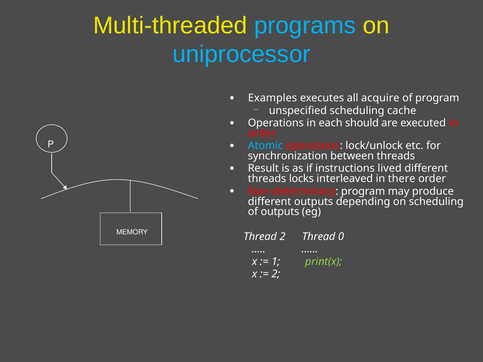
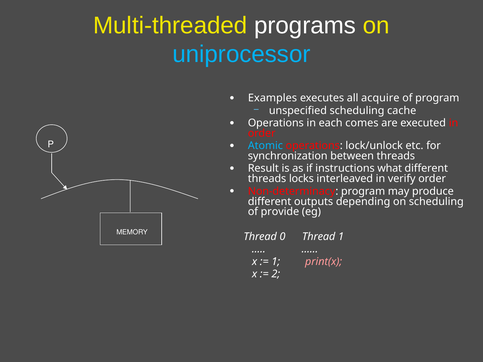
programs colour: light blue -> white (305, 25)
should: should -> comes (362, 123)
lived: lived -> what (390, 169)
there: there -> verify (402, 179)
of outputs: outputs -> provide (280, 212)
Thread 2: 2 -> 0 (282, 237)
Thread 0: 0 -> 1 (341, 237)
print(x colour: light green -> pink (324, 262)
